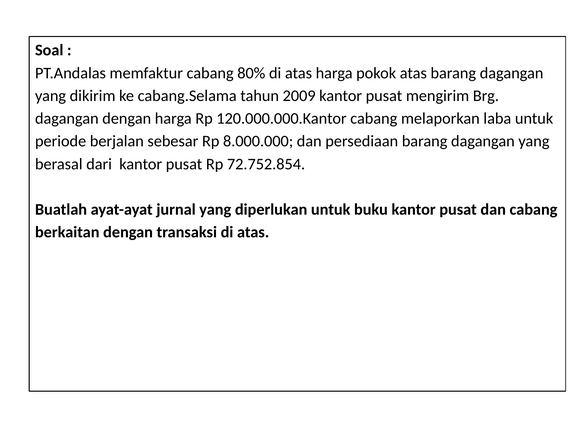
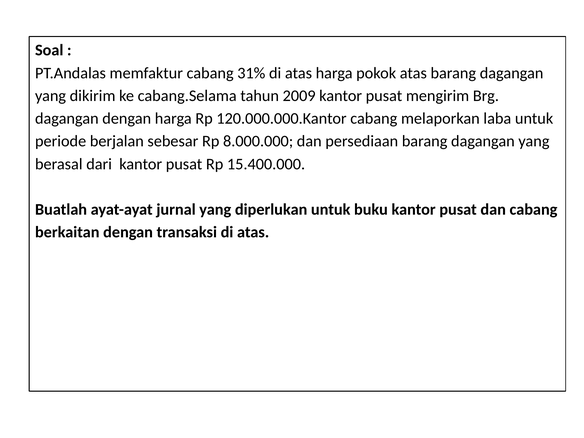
80%: 80% -> 31% (251, 73)
72.752.854: 72.752.854 -> 15.400.000 (266, 164)
